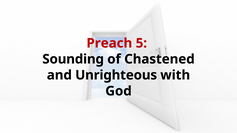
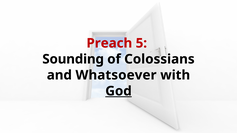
Chastened: Chastened -> Colossians (159, 59)
Unrighteous: Unrighteous -> Whatsoever (116, 75)
God underline: none -> present (119, 91)
